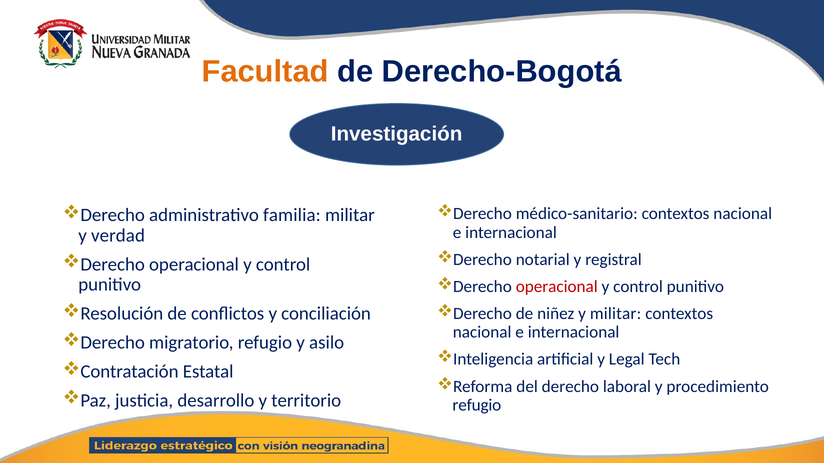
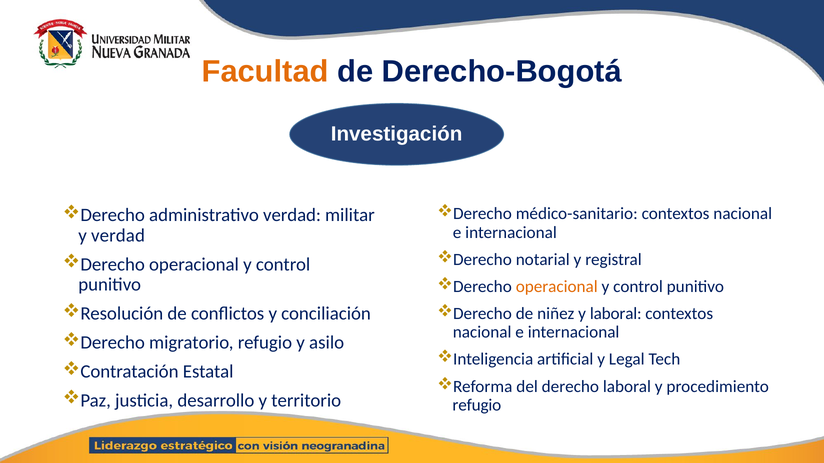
administrativo familia: familia -> verdad (292, 215)
operacional colour: red -> orange (557, 287)
y militar: militar -> laboral (616, 314)
